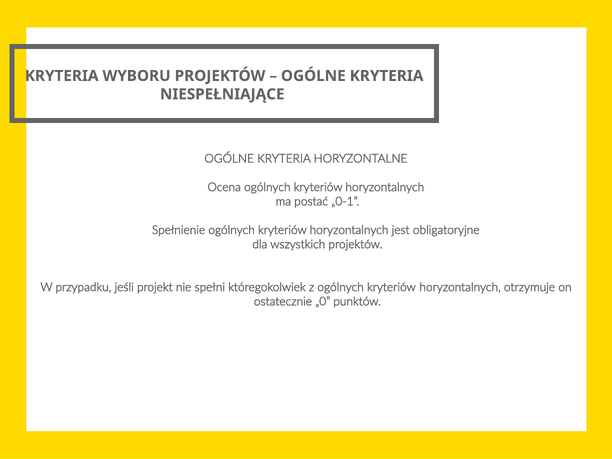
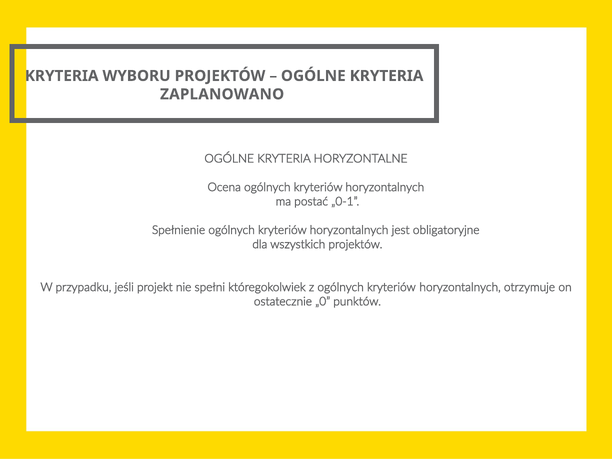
NIESPEŁNIAJĄCE: NIESPEŁNIAJĄCE -> ZAPLANOWANO (222, 94)
